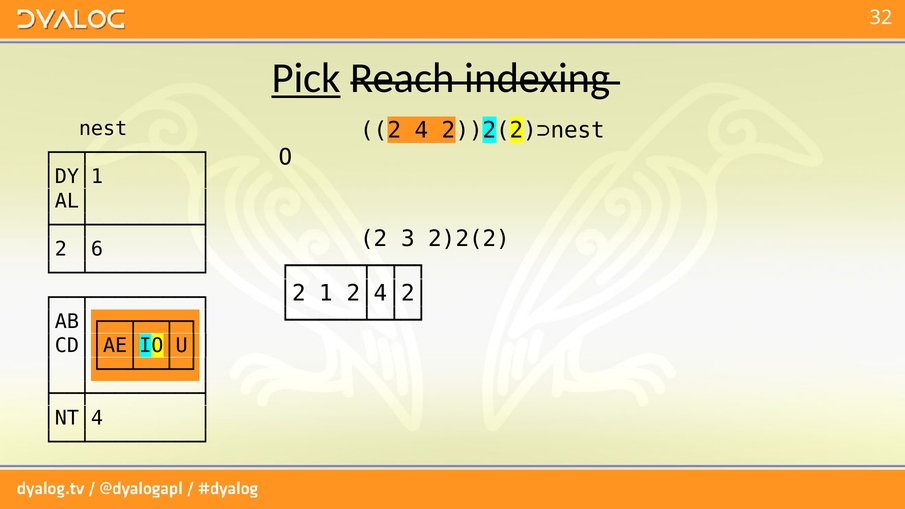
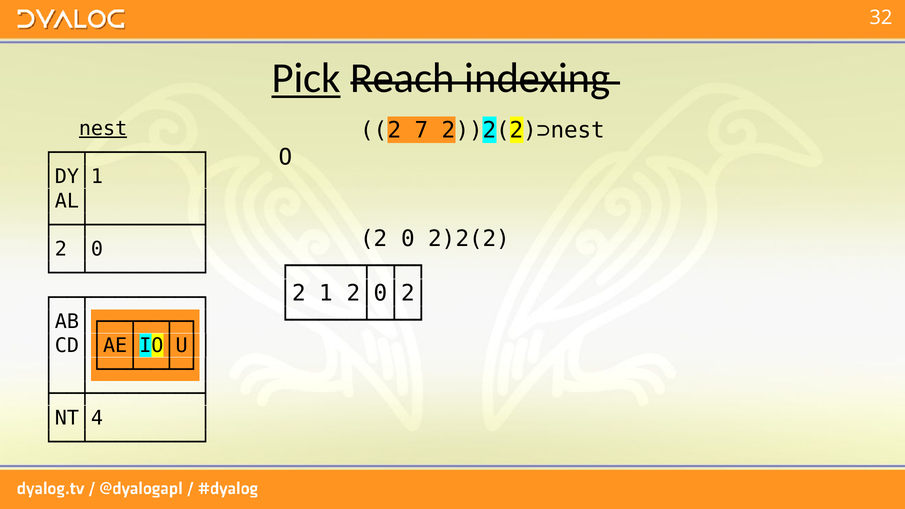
nest underline: none -> present (103, 129)
4: 4 -> 7 (421, 130)
3: 3 -> 0 (408, 239)
│6: │6 -> │0 (91, 249)
2│4│2│: 2│4│2│ -> 2│0│2│ (388, 293)
